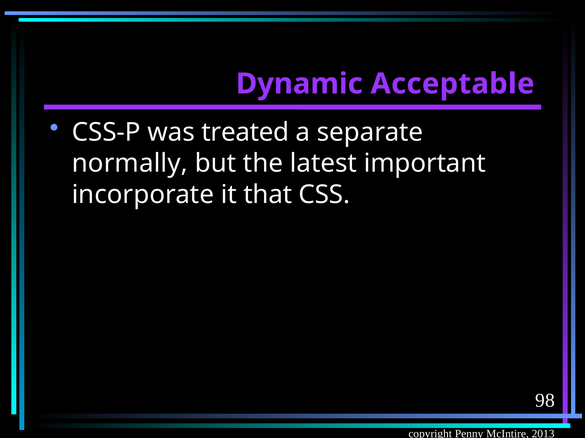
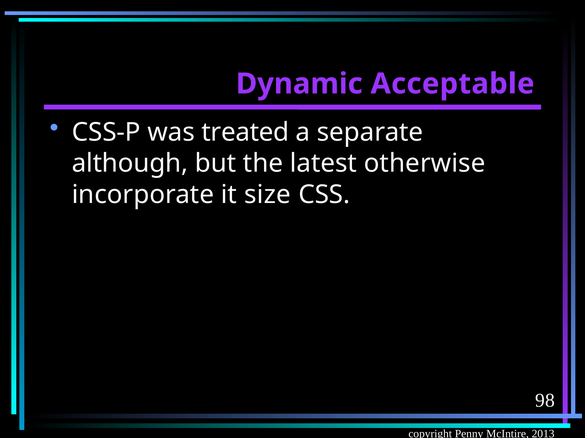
normally: normally -> although (130, 164)
important: important -> otherwise (425, 164)
that: that -> size (267, 195)
